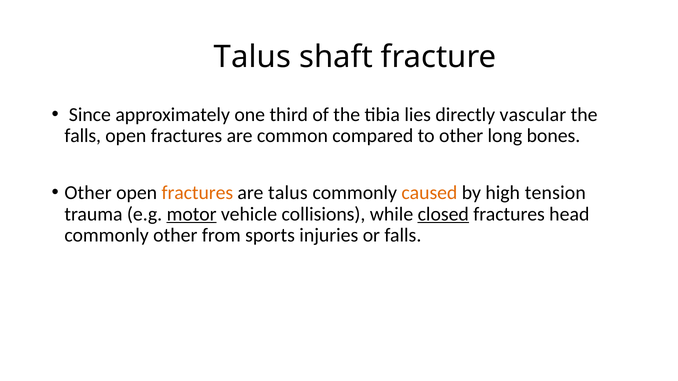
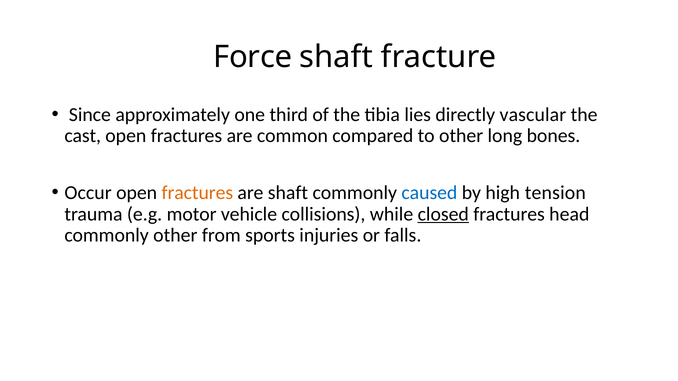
Talus: Talus -> Force (253, 57)
falls: falls -> cast (83, 136)
Other: Other -> Occur (88, 193)
are talus: talus -> shaft (288, 193)
caused colour: orange -> blue (429, 193)
motor underline: present -> none (192, 214)
